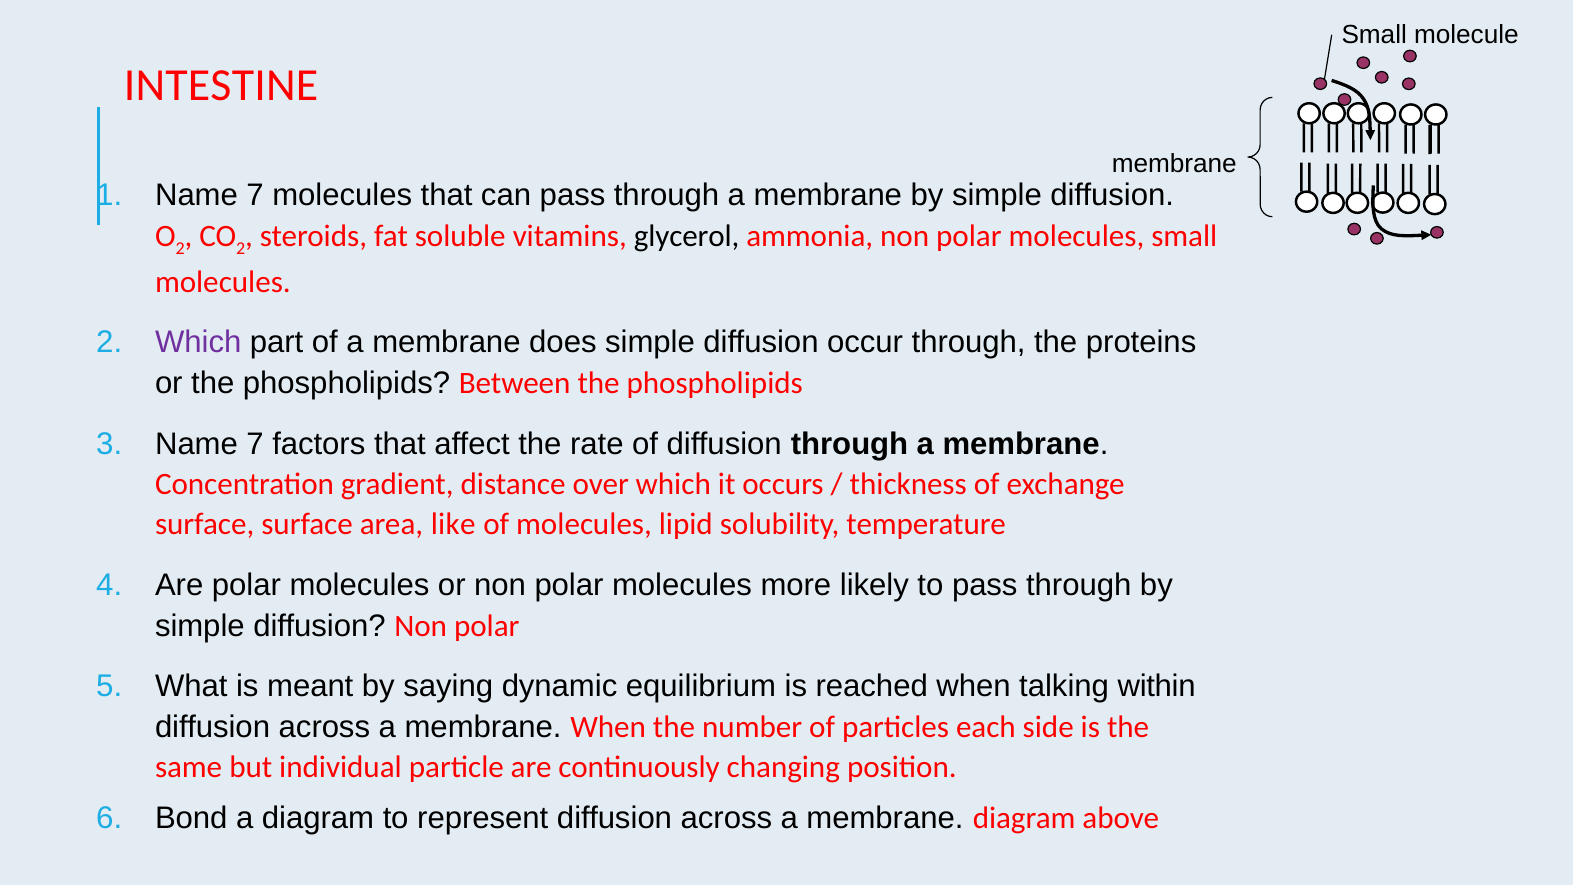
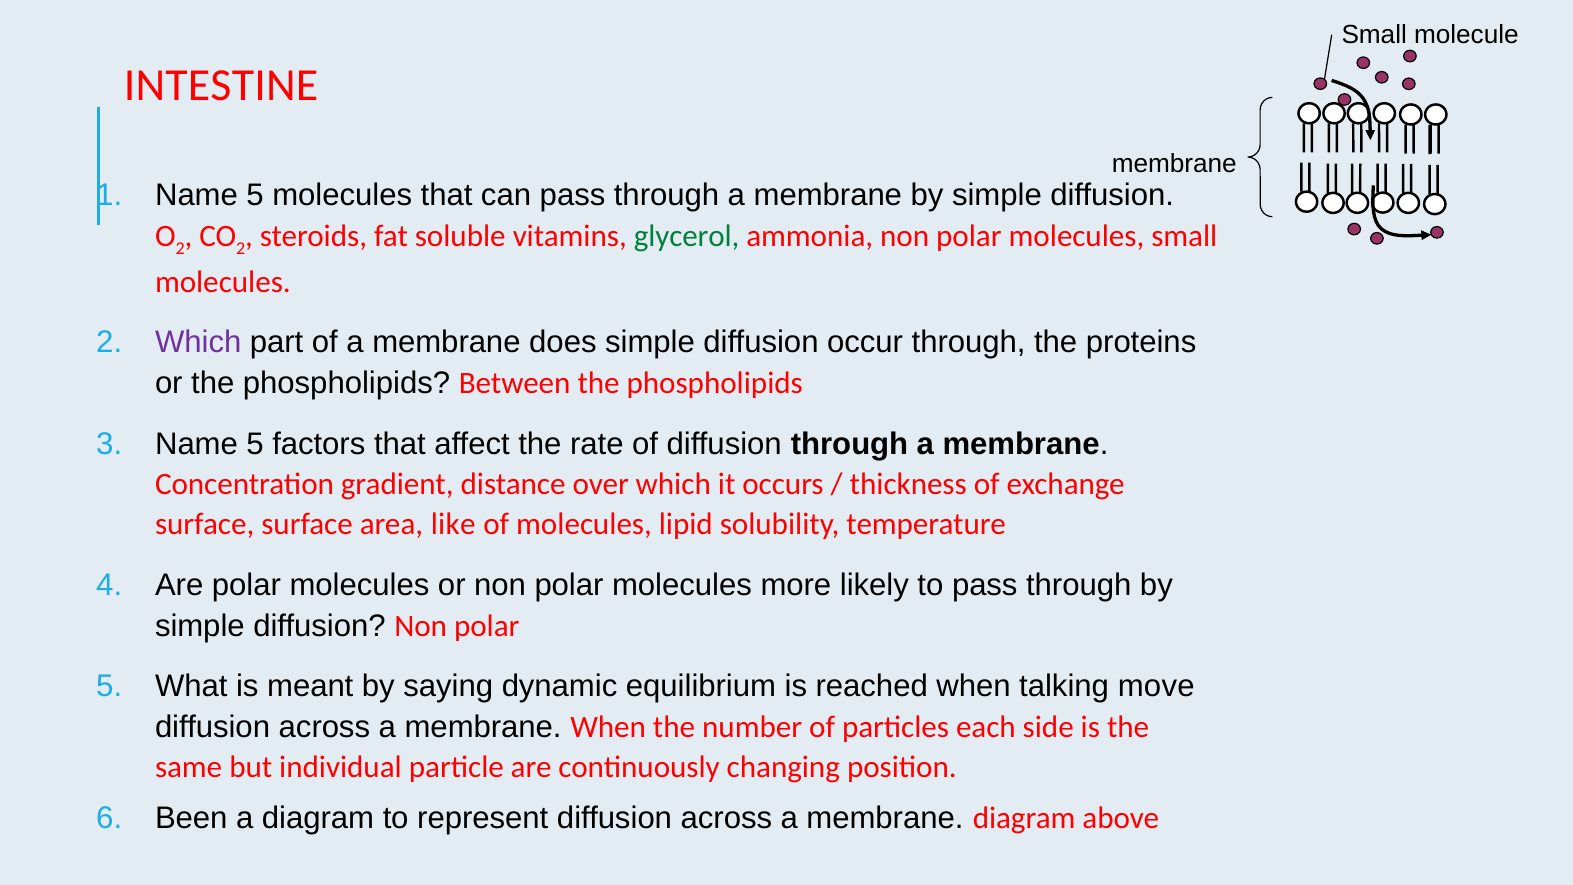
7: 7 -> 5 (255, 196)
glycerol colour: black -> green (687, 236)
3 Name 7: 7 -> 5 (255, 444)
within: within -> move (1156, 687)
Bond: Bond -> Been (191, 818)
